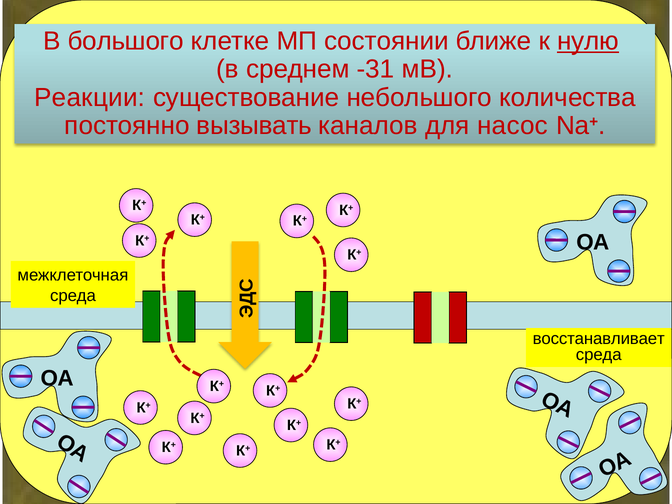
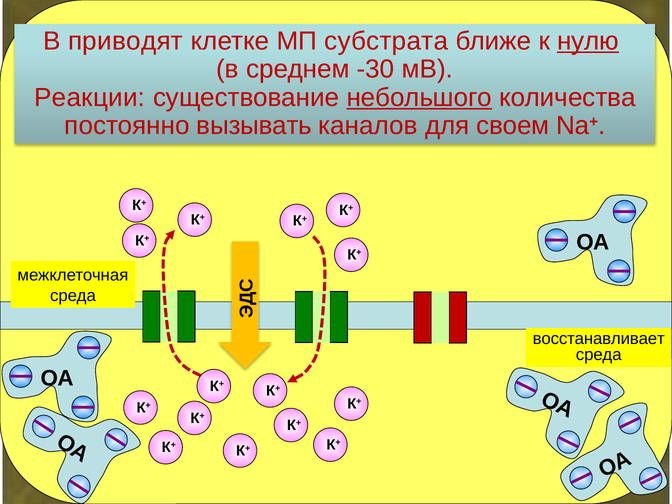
большого: большого -> приводят (125, 41)
состоянии: состоянии -> субстрата (386, 41)
-31: -31 -> -30 (376, 69)
небольшого underline: none -> present (419, 98)
насос: насос -> своем (513, 126)
